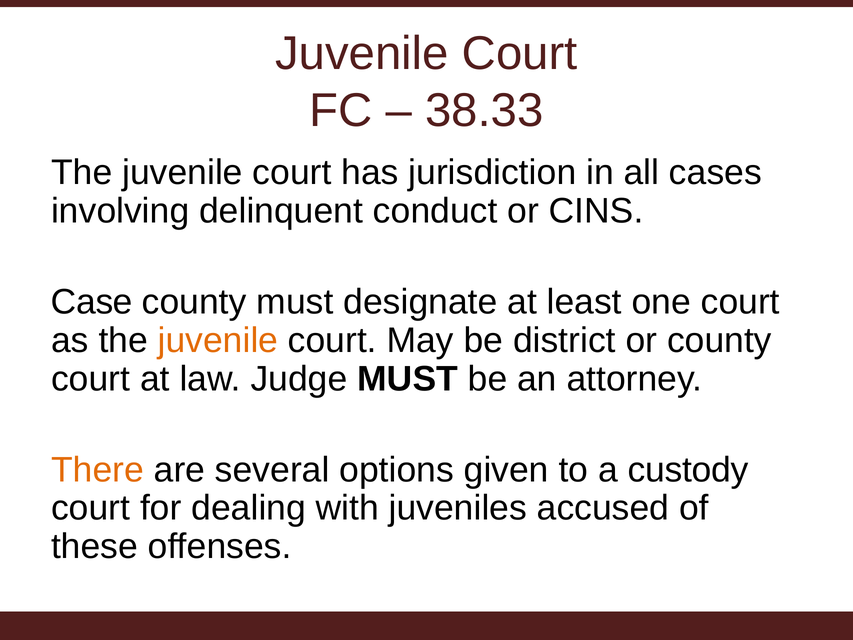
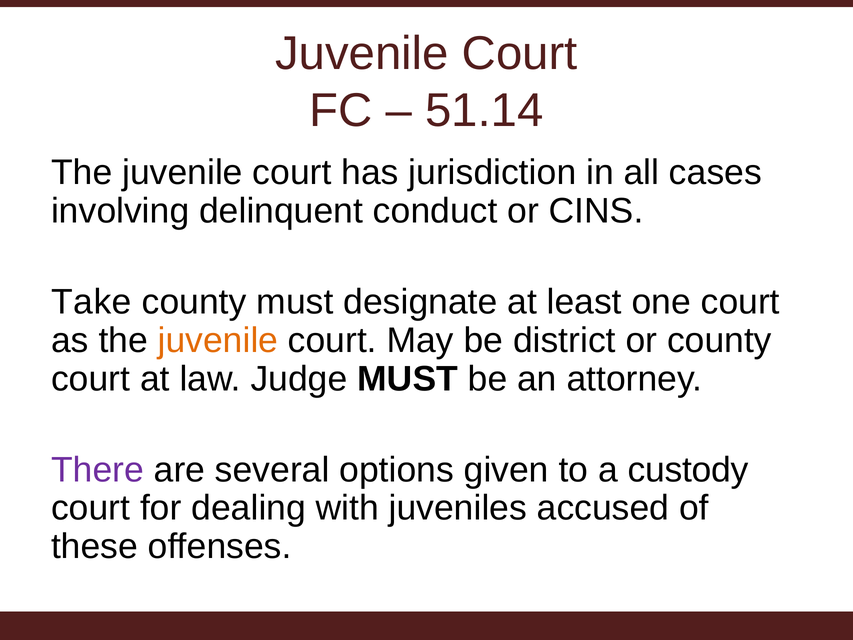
38.33: 38.33 -> 51.14 (484, 111)
Case: Case -> Take (91, 302)
There colour: orange -> purple (98, 470)
